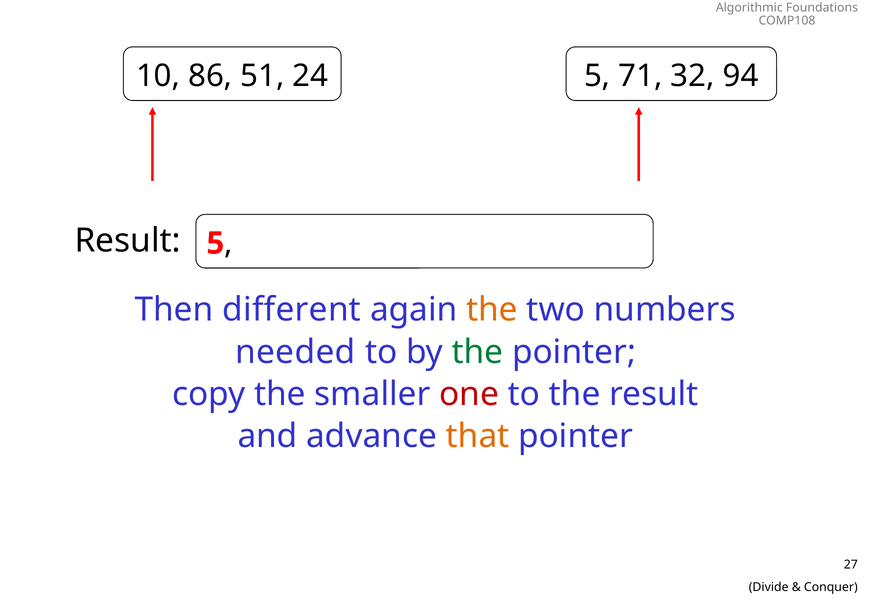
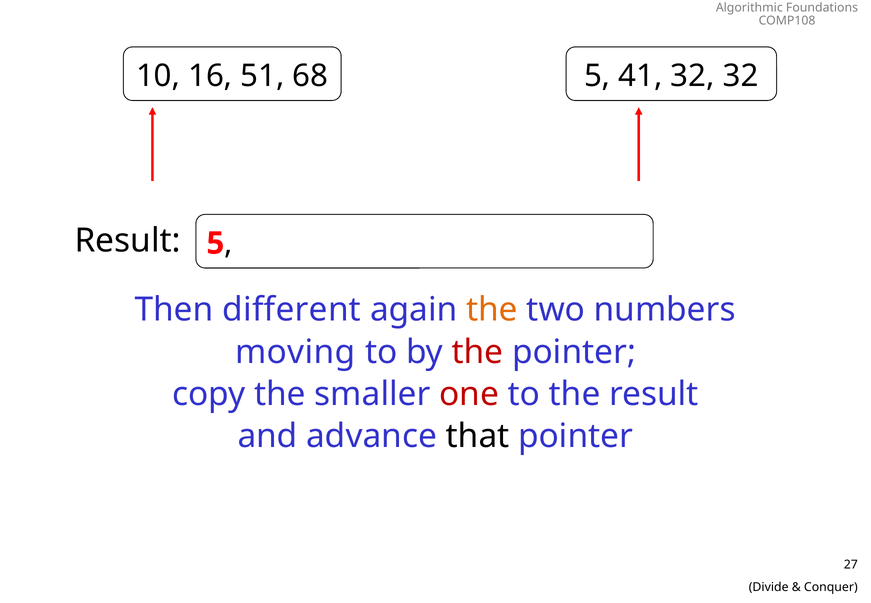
86: 86 -> 16 (210, 76)
24: 24 -> 68 (310, 76)
71: 71 -> 41 (640, 76)
32 94: 94 -> 32 (741, 76)
needed: needed -> moving (295, 352)
the colour: green -> red (478, 352)
that colour: orange -> black (478, 436)
